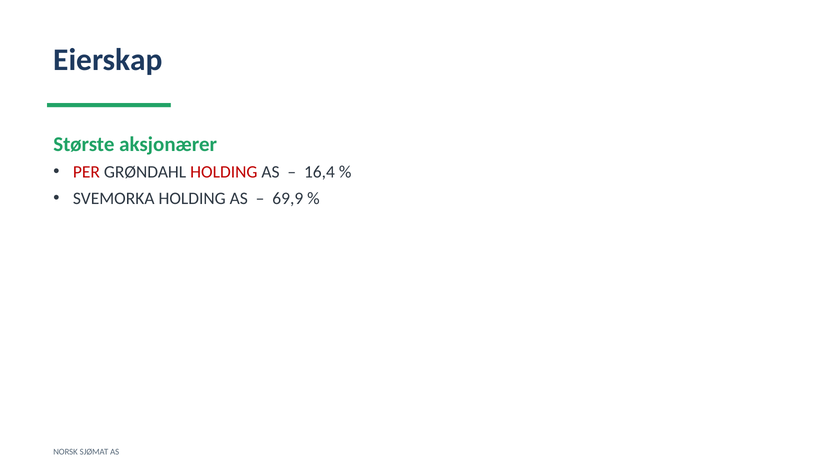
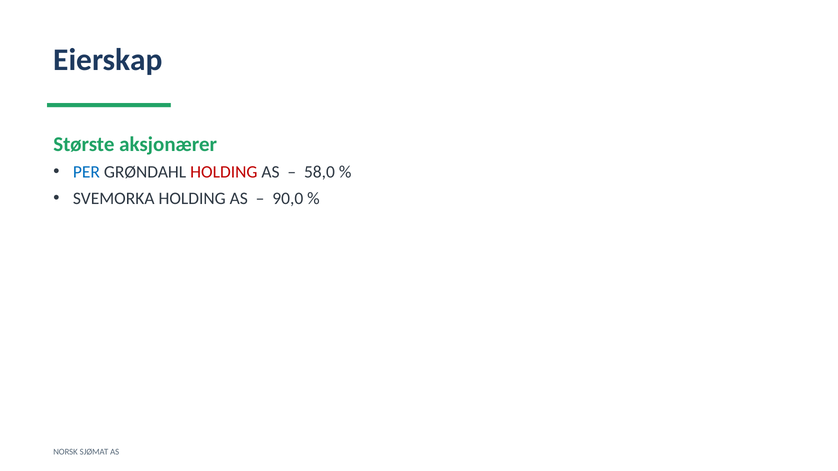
PER colour: red -> blue (86, 172)
16,4: 16,4 -> 58,0 (319, 172)
69,9: 69,9 -> 90,0 (288, 199)
